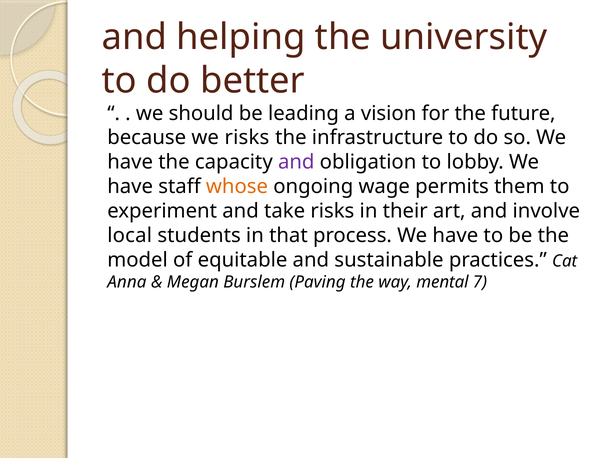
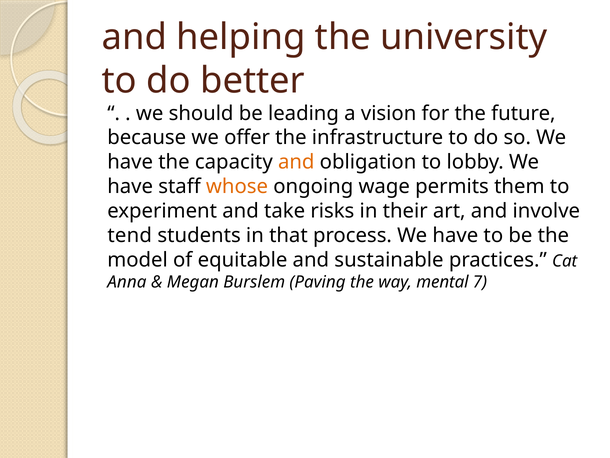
we risks: risks -> offer (247, 138)
and colour: purple -> orange (296, 162)
local: local -> tend (130, 235)
